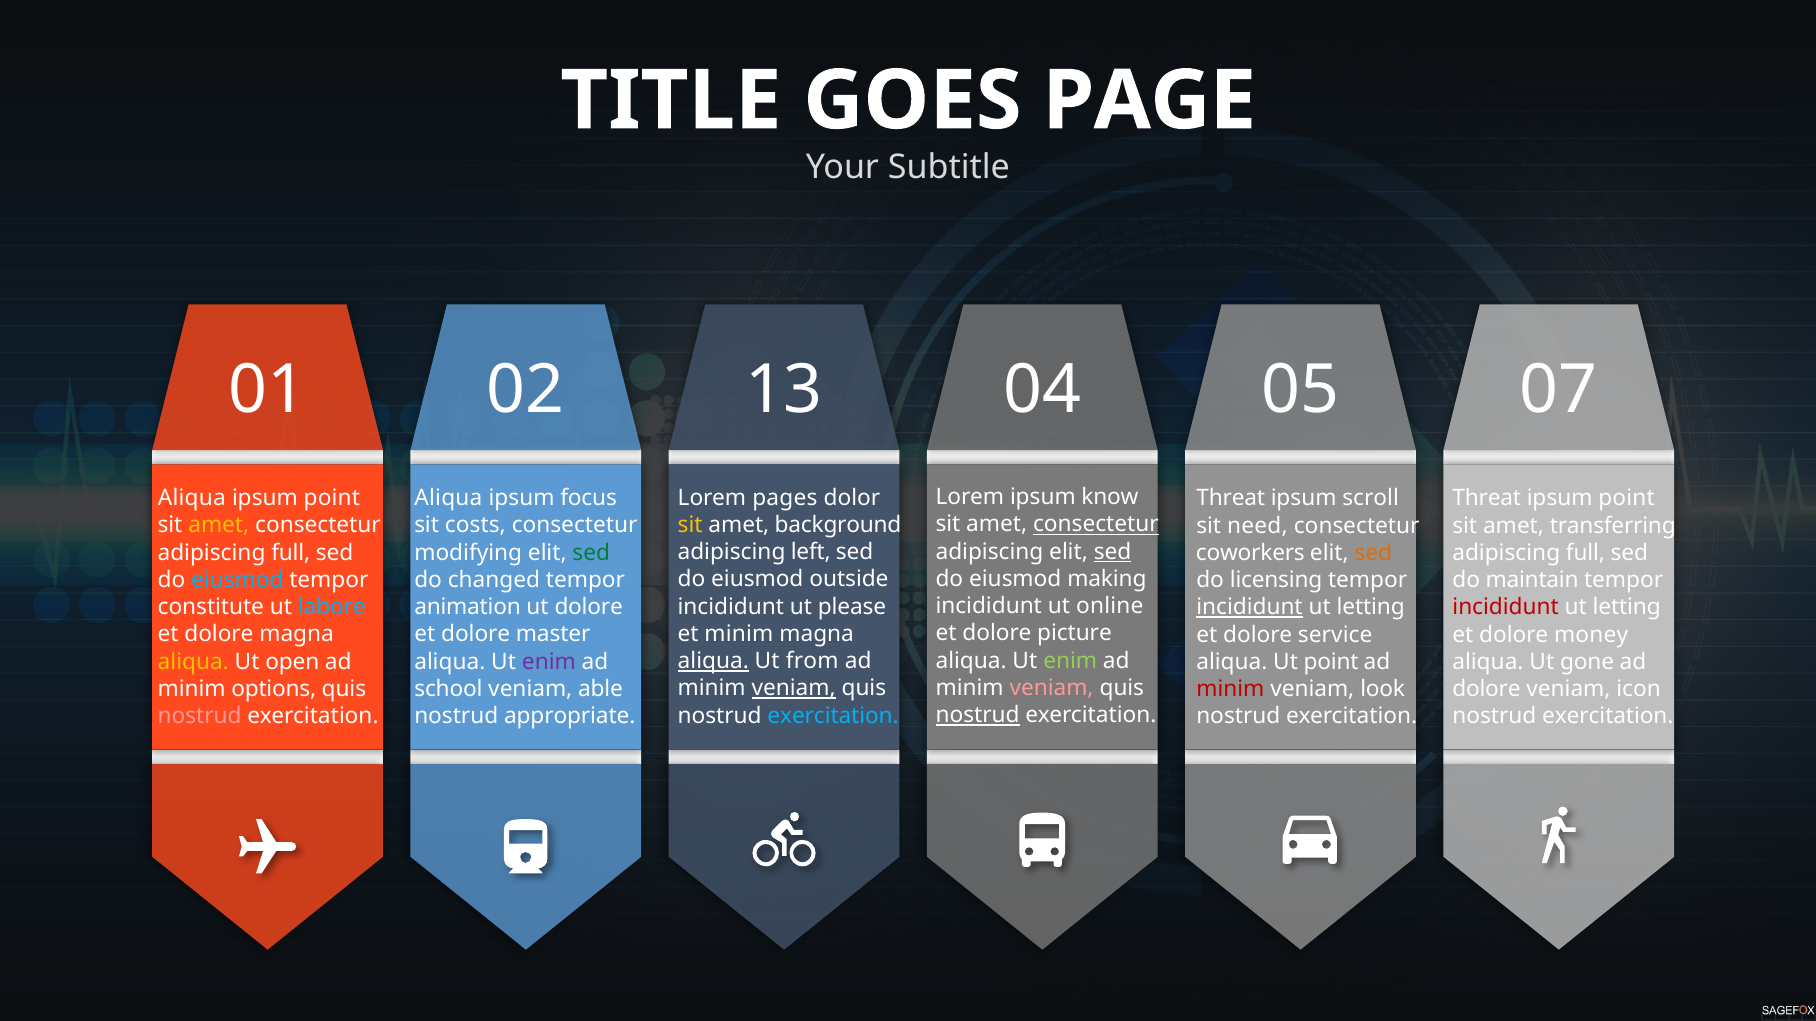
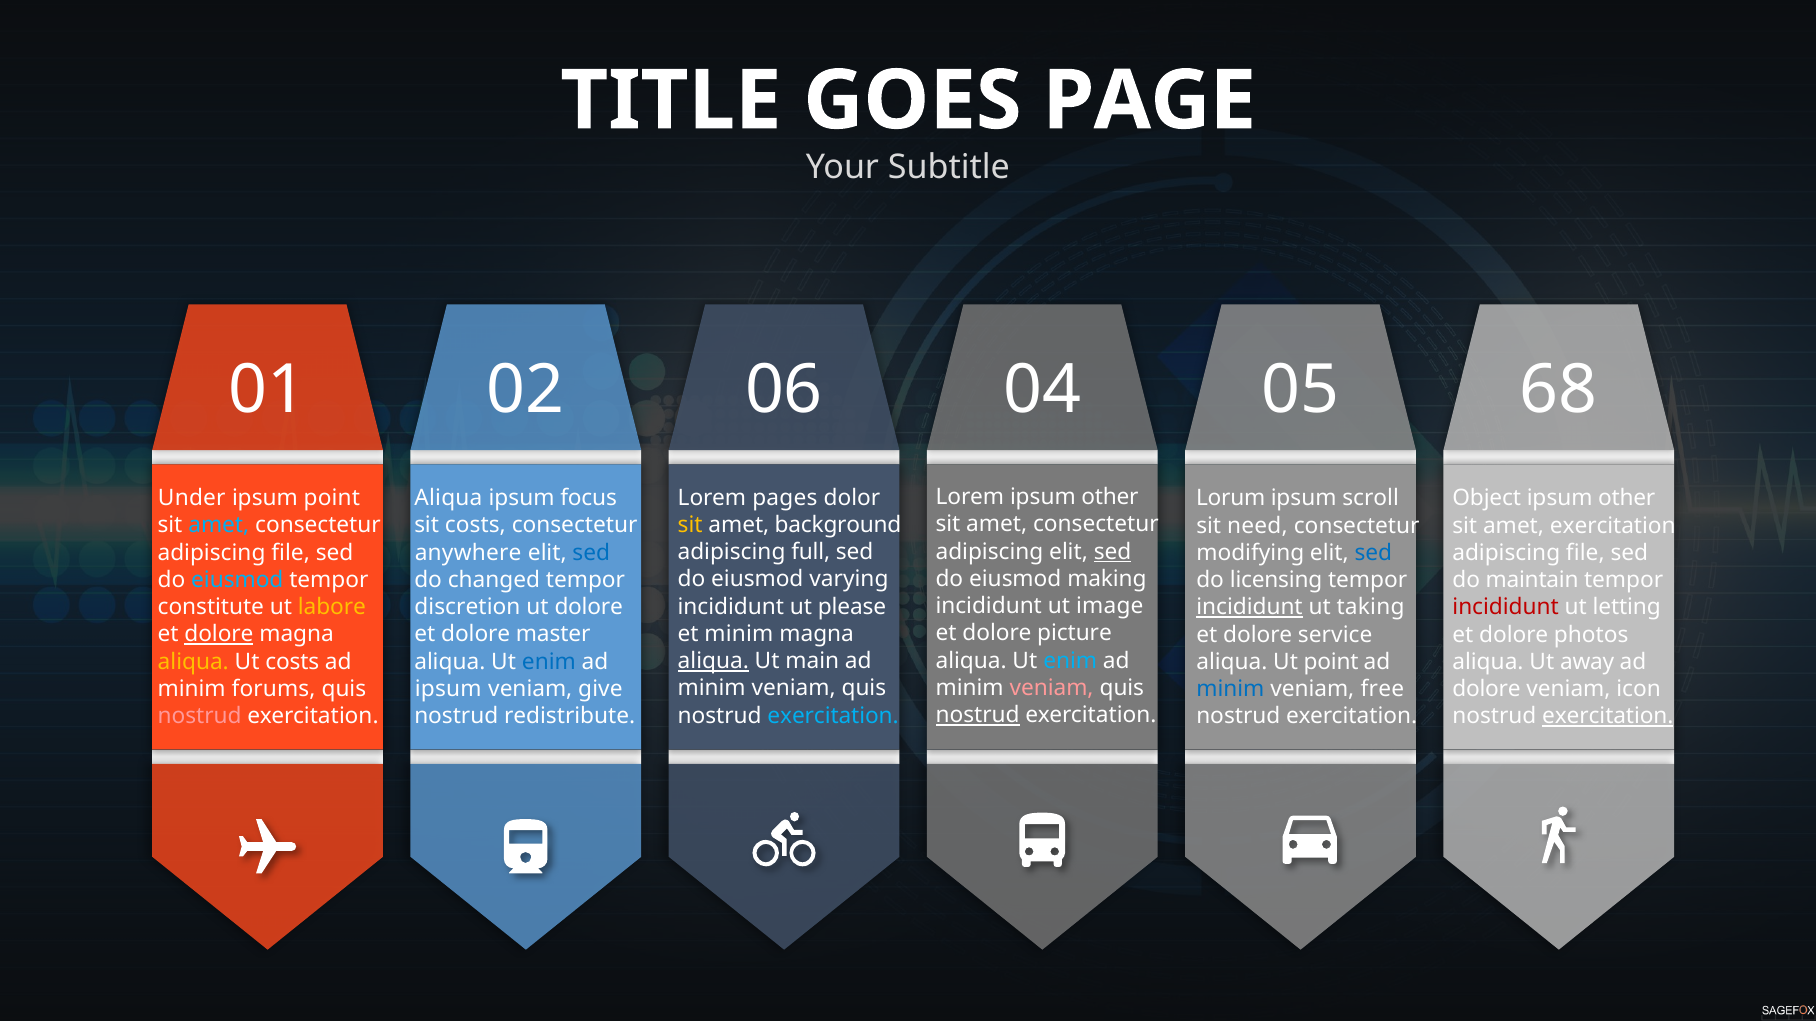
13: 13 -> 06 (784, 390)
07: 07 -> 68 (1559, 390)
Lorem ipsum know: know -> other (1110, 498)
Aliqua: Aliqua -> Under (192, 498)
Threat: Threat -> Lorum (1231, 499)
Threat: Threat -> Object (1487, 499)
point: point -> other (1627, 499)
consectetur underline: present -> none (1096, 525)
amet colour: yellow -> light blue (219, 526)
amet transferring: transferring -> exercitation (1613, 526)
left: left -> full (811, 552)
full: full -> file (291, 553)
modifying: modifying -> anywhere (468, 553)
sed colour: green -> blue (591, 553)
coworkers: coworkers -> modifying (1250, 553)
sed colour: orange -> blue (1373, 553)
full: full -> file (1585, 553)
outside: outside -> varying (849, 580)
online: online -> image (1110, 606)
labore colour: light blue -> yellow (332, 607)
animation: animation -> discretion (467, 607)
letting: letting -> taking (1371, 608)
dolore underline: none -> present (219, 635)
money: money -> photos (1591, 635)
enim colour: light green -> light blue (1070, 661)
from: from -> main (812, 661)
Ut open: open -> costs (292, 662)
enim colour: purple -> blue (549, 662)
gone: gone -> away (1587, 662)
veniam underline: present -> none (794, 689)
options: options -> forums (274, 689)
school: school -> ipsum (448, 689)
able: able -> give (600, 689)
minim colour: red -> blue (1230, 689)
look: look -> free (1382, 689)
appropriate: appropriate -> redistribute (570, 716)
exercitation underline: none -> present (1608, 717)
